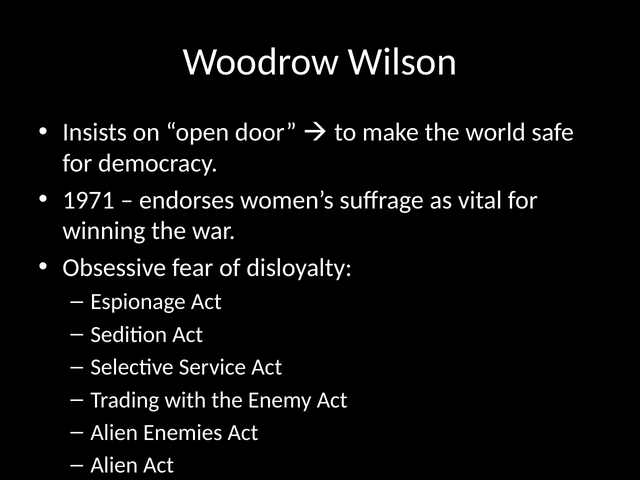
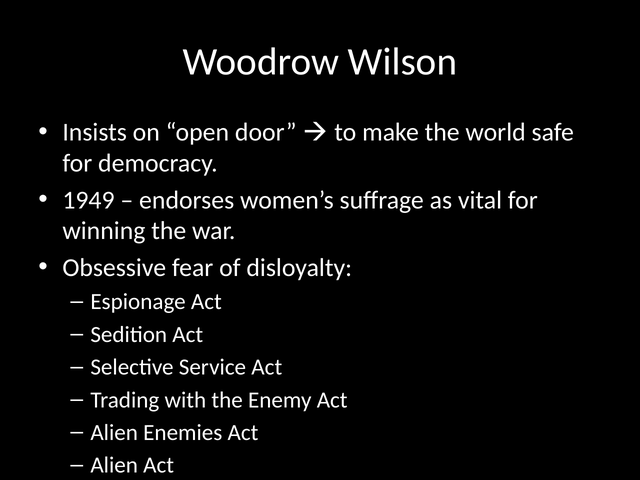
1971: 1971 -> 1949 (88, 200)
